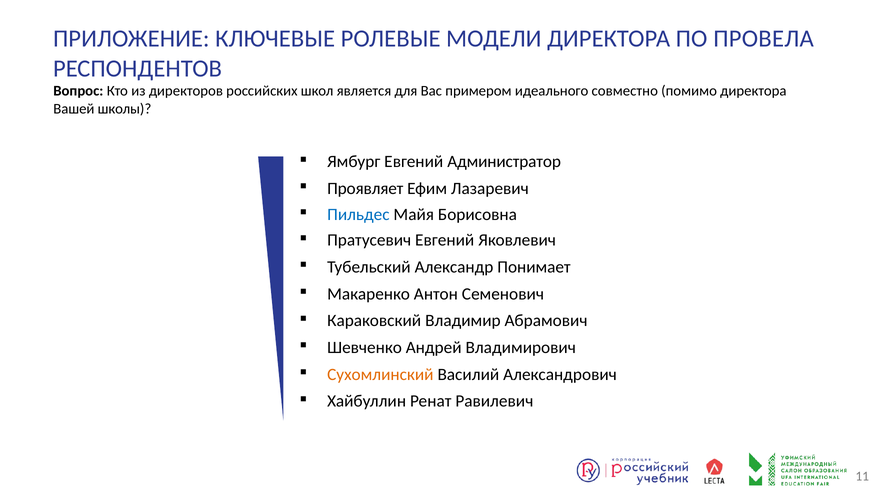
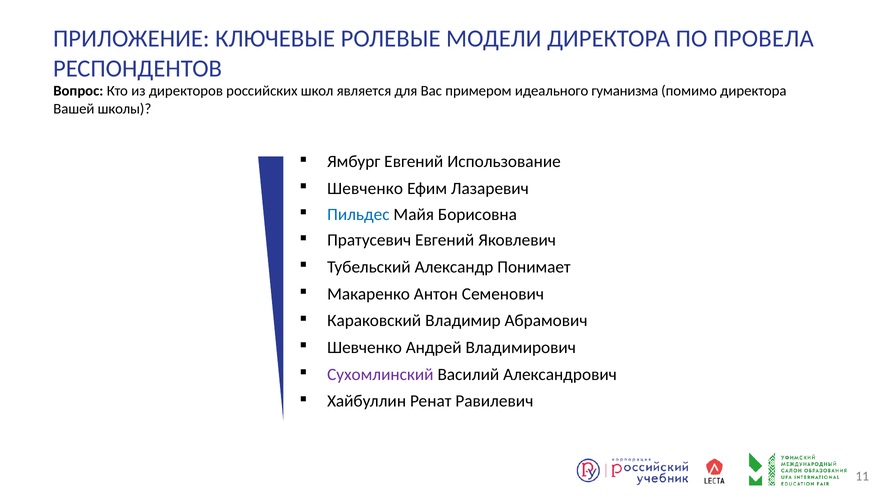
совместно: совместно -> гуманизма (625, 91)
Администратор: Администратор -> Использование (504, 162)
Проявляет: Проявляет -> Шевченко (365, 188)
Сухомлинский colour: orange -> purple (380, 374)
